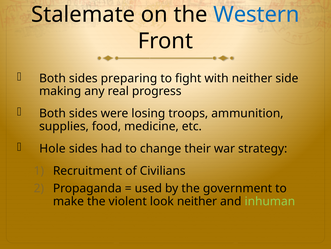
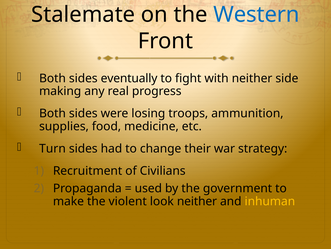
preparing: preparing -> eventually (129, 78)
Hole: Hole -> Turn (52, 148)
inhuman colour: light green -> yellow (270, 201)
